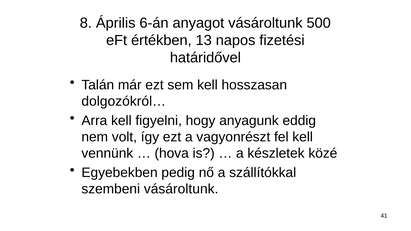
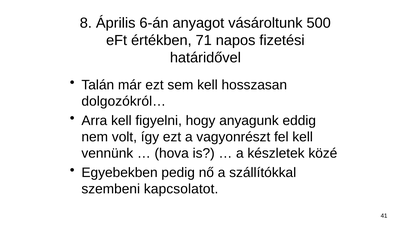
13: 13 -> 71 (204, 40)
szembeni vásároltunk: vásároltunk -> kapcsolatot (181, 189)
